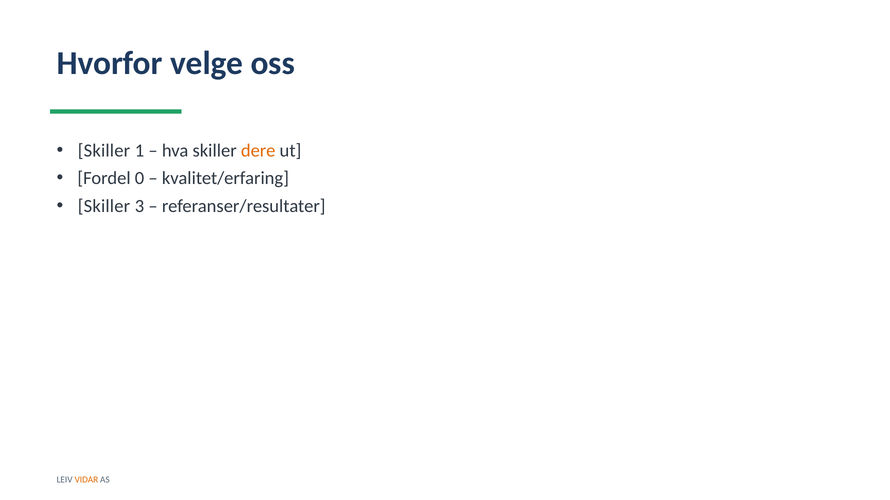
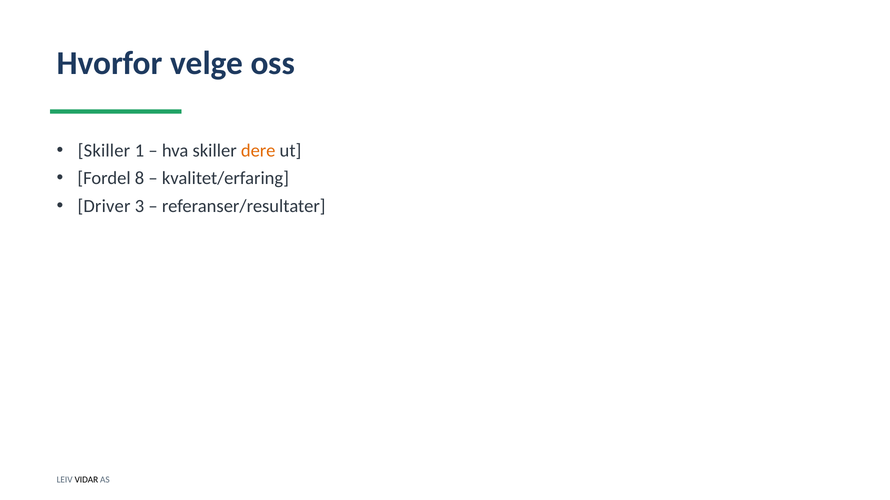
0: 0 -> 8 (140, 179)
Skiller: Skiller -> Driver (104, 206)
VIDAR colour: orange -> black (86, 480)
